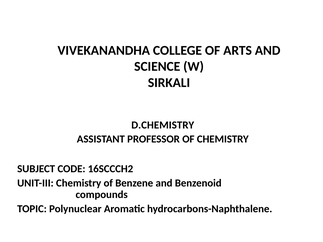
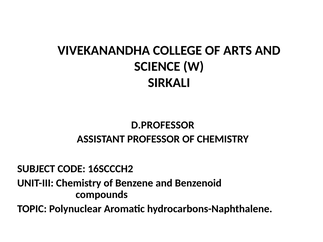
D.CHEMISTRY: D.CHEMISTRY -> D.PROFESSOR (163, 125)
